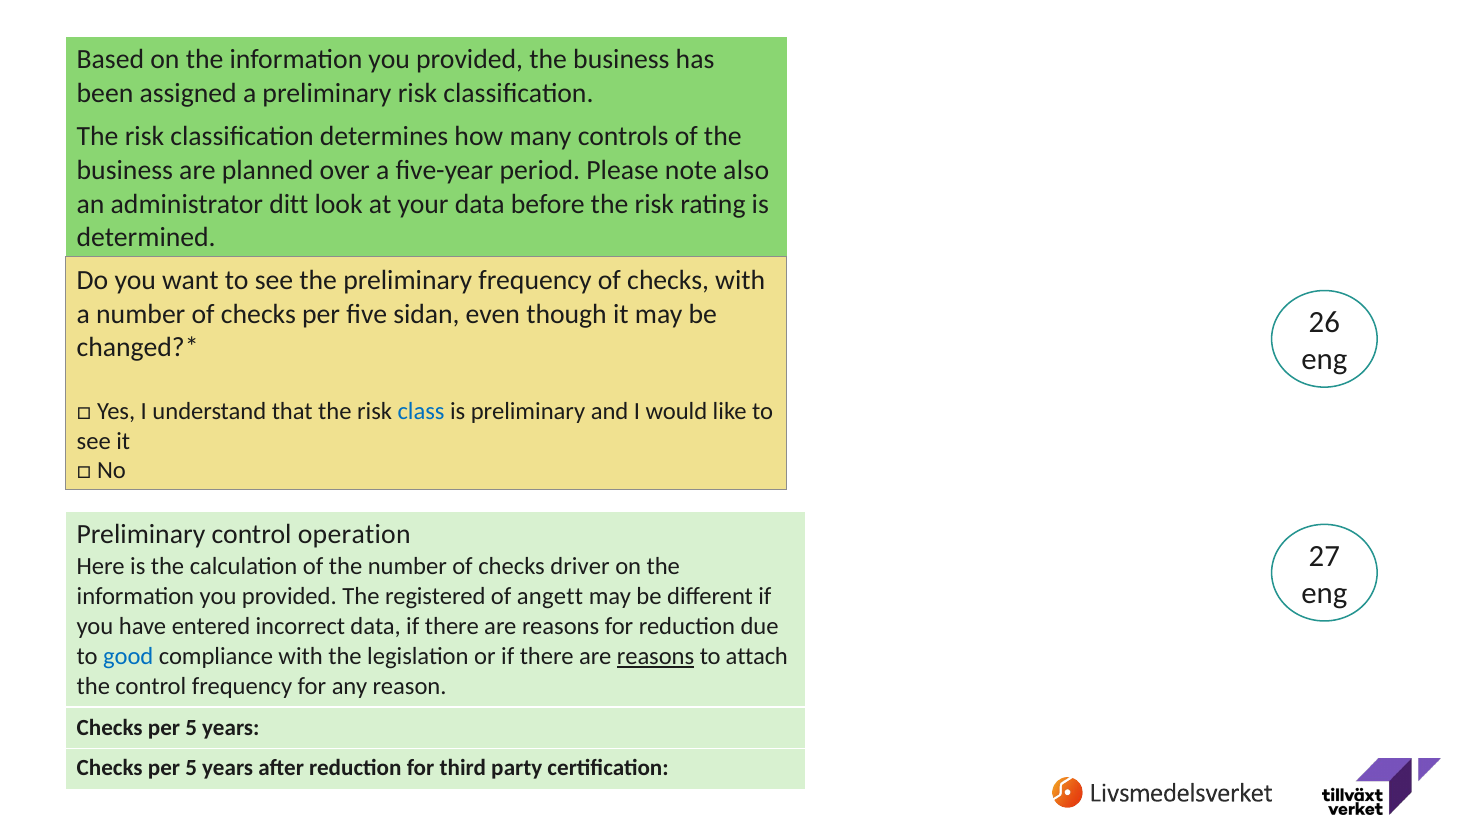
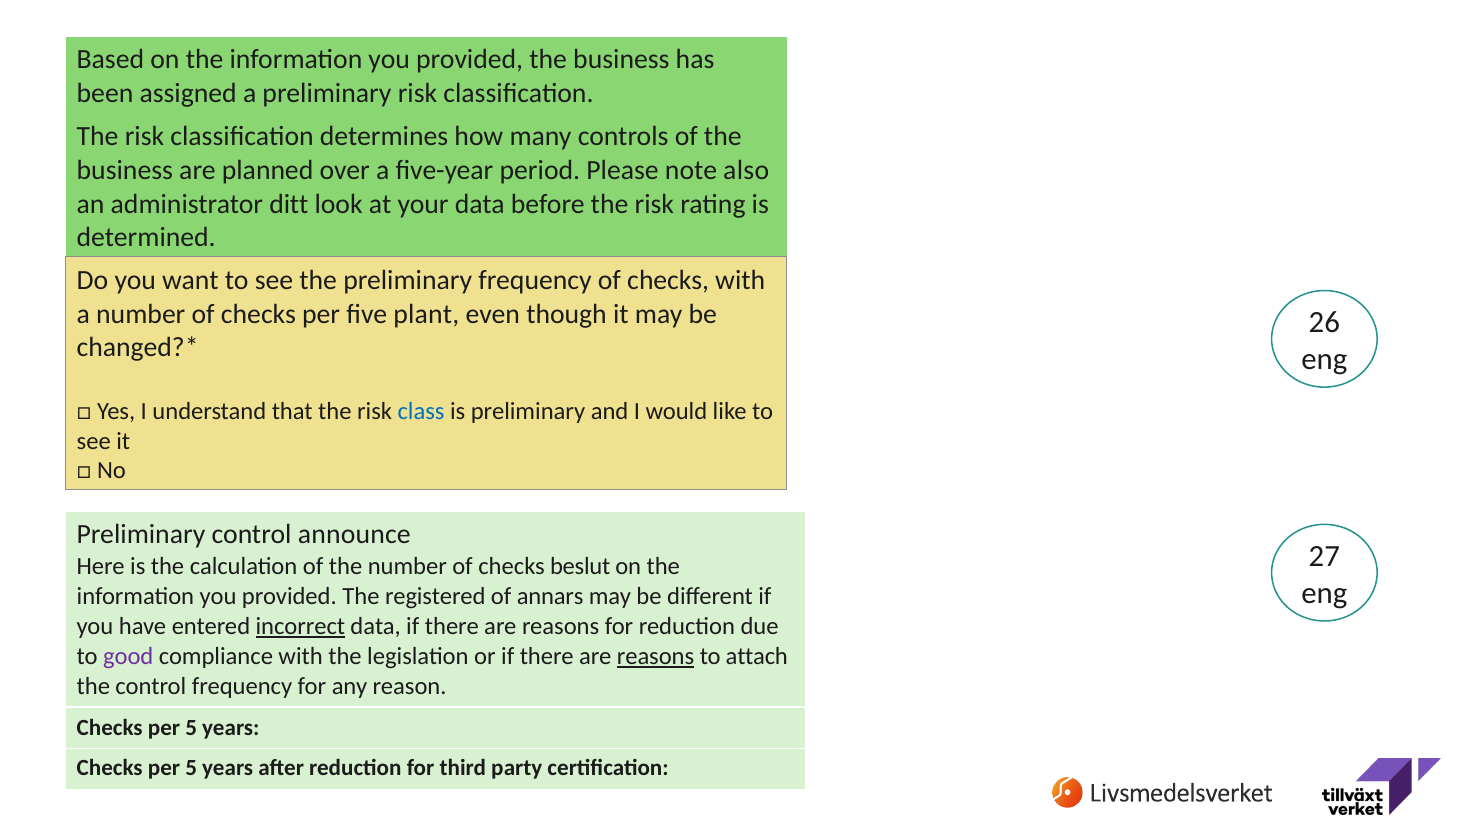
sidan: sidan -> plant (426, 314)
operation: operation -> announce (354, 534)
driver: driver -> beslut (580, 566)
angett: angett -> annars (550, 596)
incorrect underline: none -> present (300, 626)
good colour: blue -> purple (128, 656)
